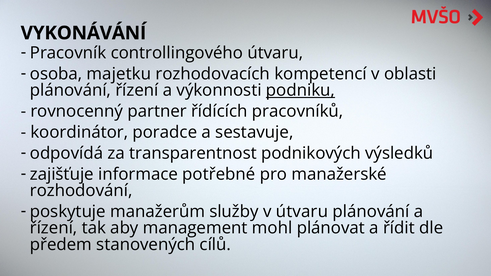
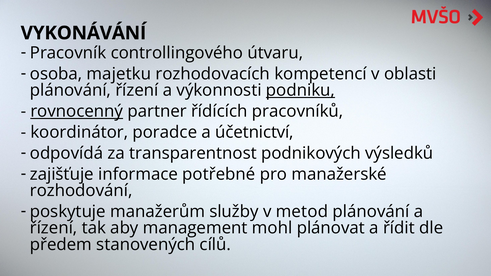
rovnocenný underline: none -> present (77, 111)
sestavuje: sestavuje -> účetnictví (254, 132)
v útvaru: útvaru -> metod (302, 212)
